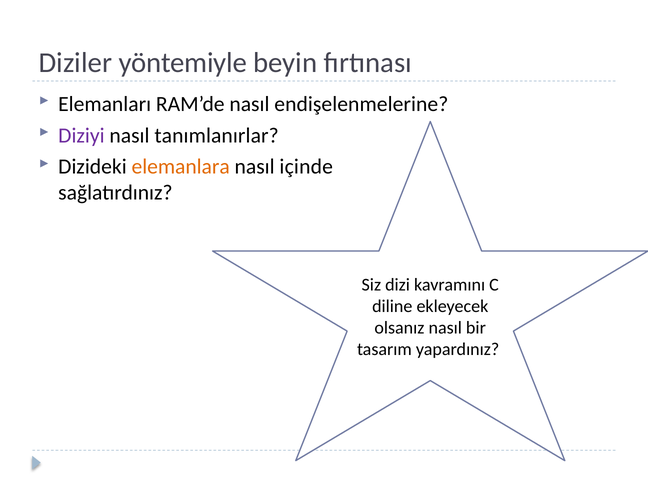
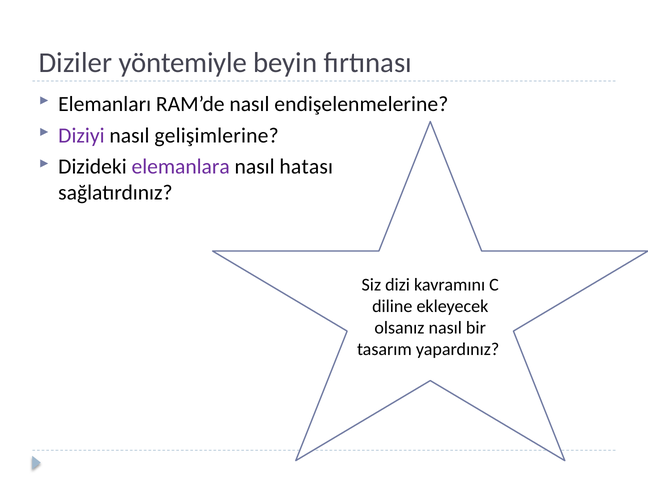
tanımlanırlar: tanımlanırlar -> gelişimlerine (217, 135)
elemanlara colour: orange -> purple (181, 167)
içinde: içinde -> hatası (306, 167)
